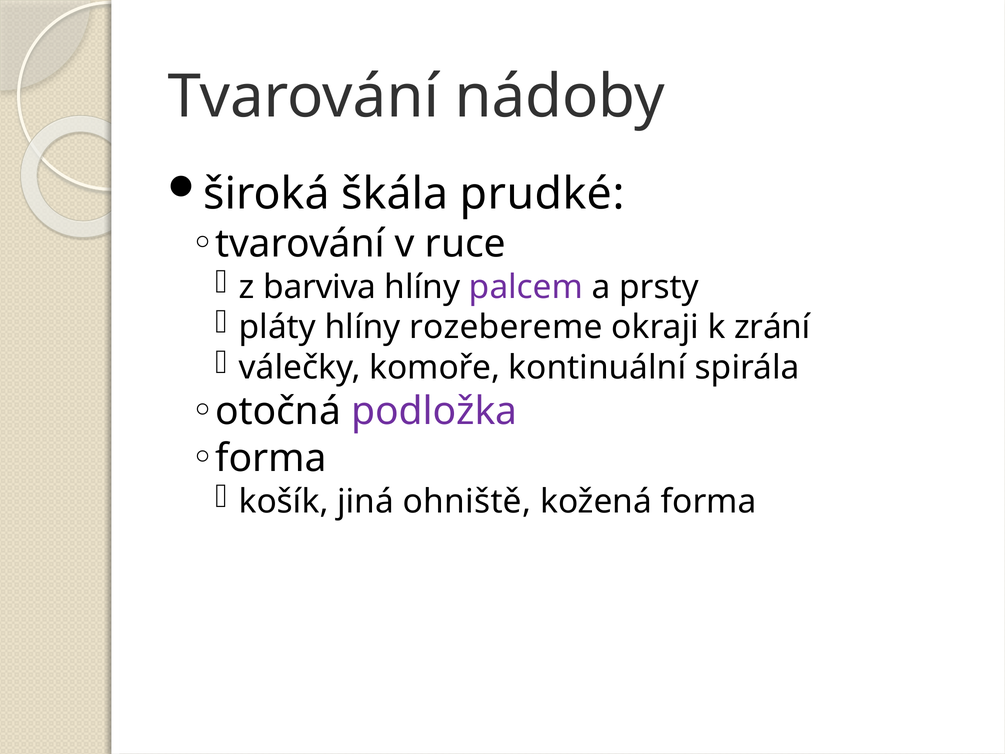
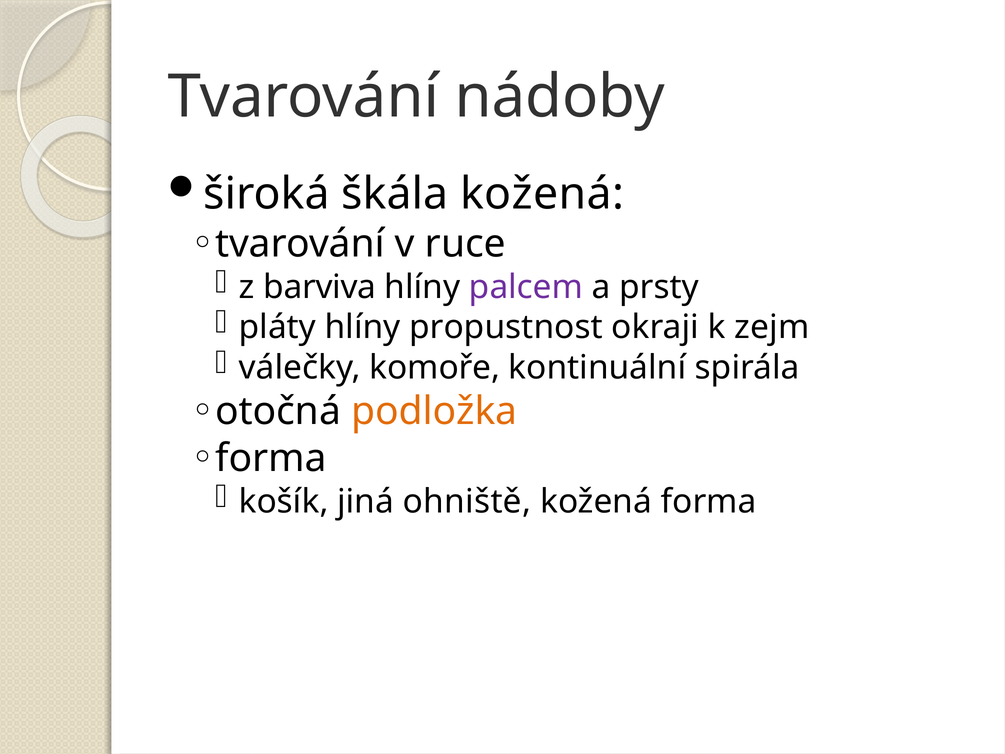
škála prudké: prudké -> kožená (542, 194)
rozebereme: rozebereme -> propustnost (506, 327)
zrání: zrání -> zejm (772, 327)
podložka colour: purple -> orange (434, 411)
